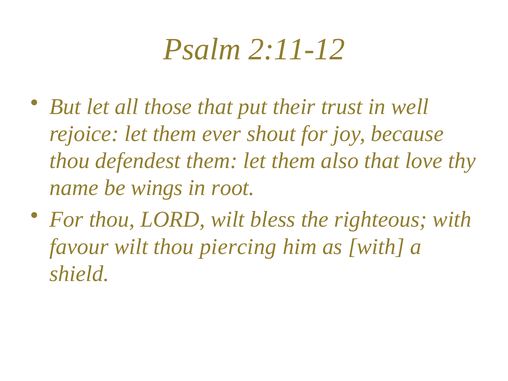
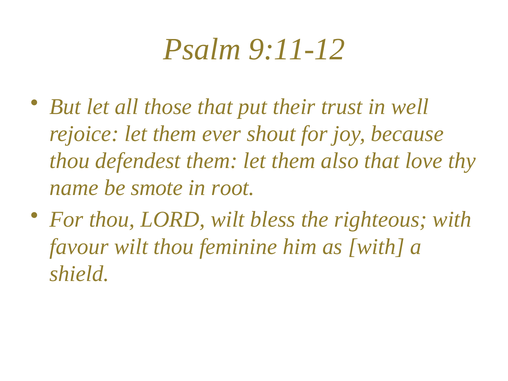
2:11-12: 2:11-12 -> 9:11-12 (297, 49)
wings: wings -> smote (157, 188)
piercing: piercing -> feminine (238, 247)
